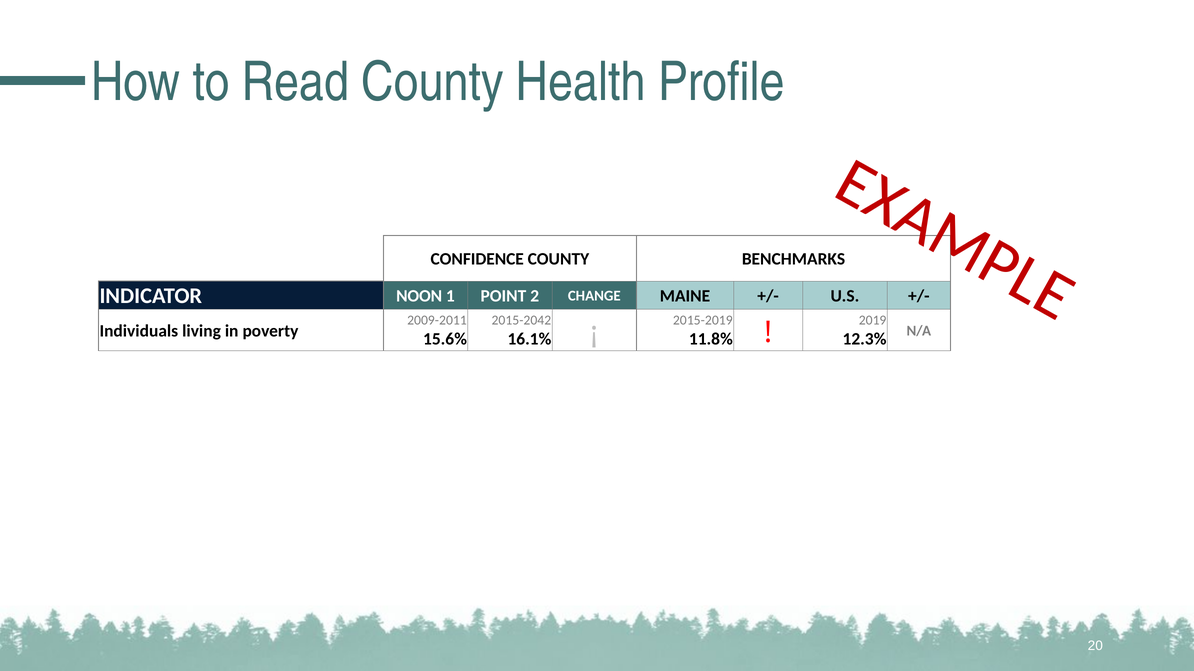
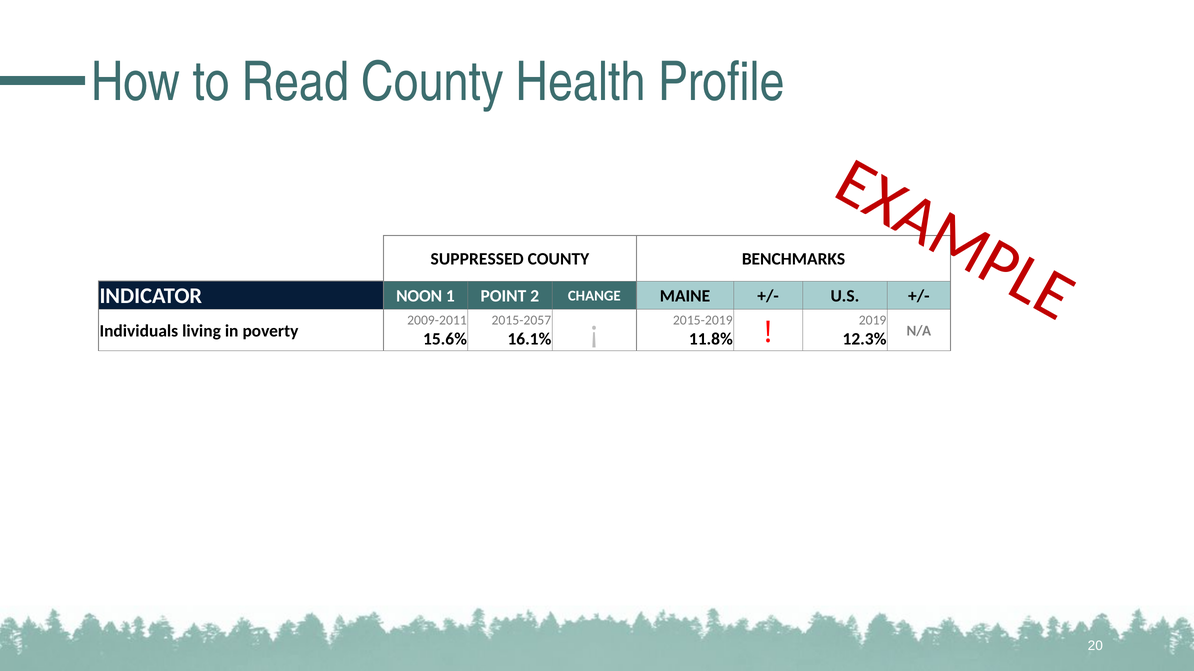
CONFIDENCE: CONFIDENCE -> SUPPRESSED (477, 259)
2015-2042: 2015-2042 -> 2015-2057 (521, 320)
